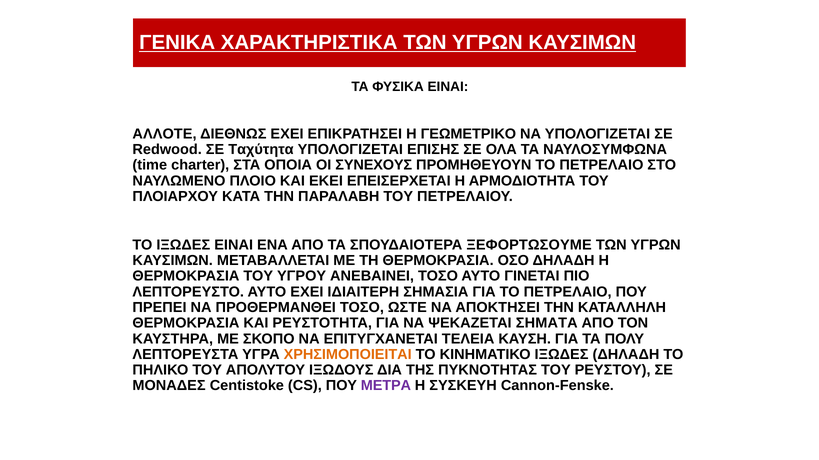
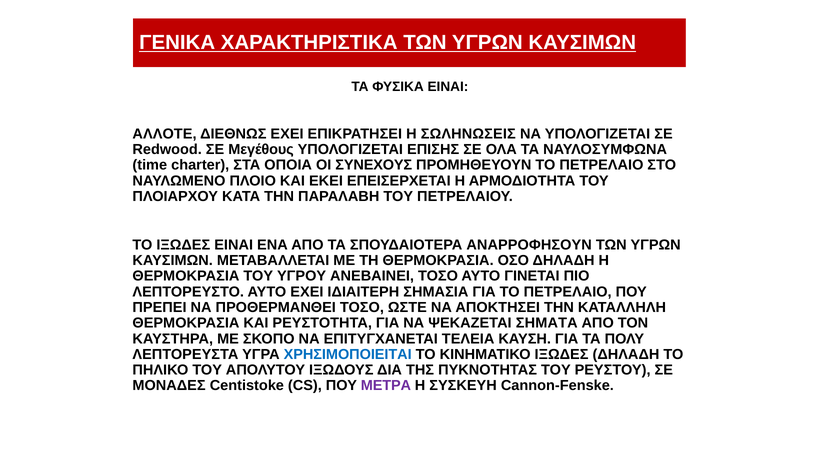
ΓΕΩΜΕΤΡΙΚΟ: ΓΕΩΜΕΤΡΙΚΟ -> ΣΩΛΗΝΩΣΕΙΣ (468, 134)
Ταχύτητα: Ταχύτητα -> Μεγέθους (261, 150)
ΞΕΦΟΡΤΩΣΟΥΜΕ: ΞΕΦΟΡΤΩΣΟΥΜΕ -> ΑΝΑΡΡΟΦΗΣΟΥΝ (529, 245)
ΧΡΗΣΙΜΟΠΟΙΕΙΤΑΙ colour: orange -> blue (348, 355)
